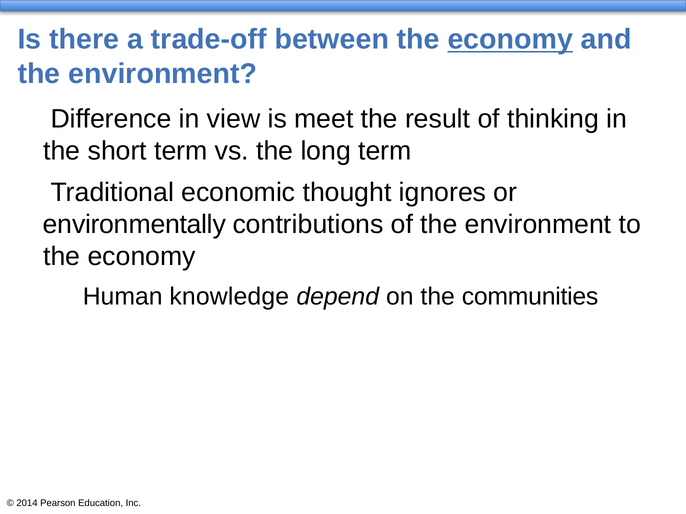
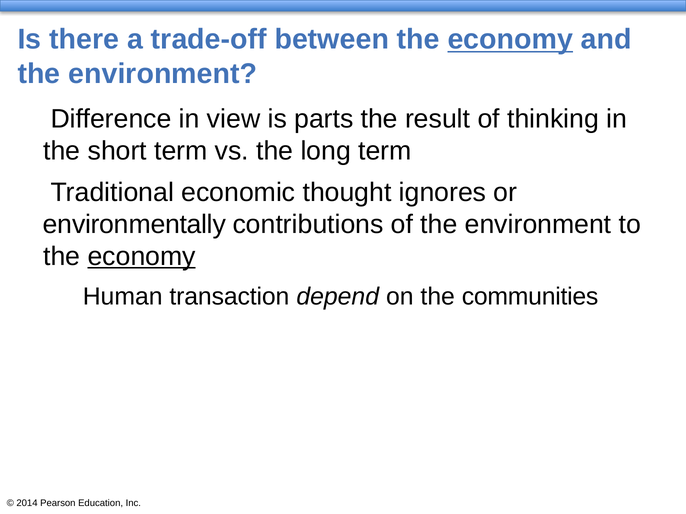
meet: meet -> parts (324, 119)
economy underline: none -> present (142, 257)
knowledge: knowledge -> transaction (229, 297)
